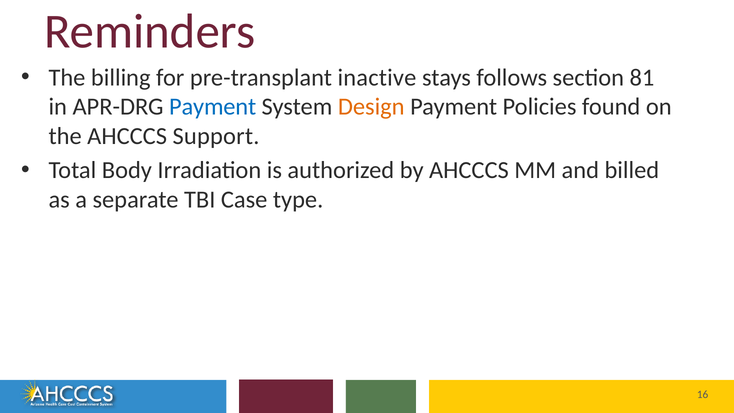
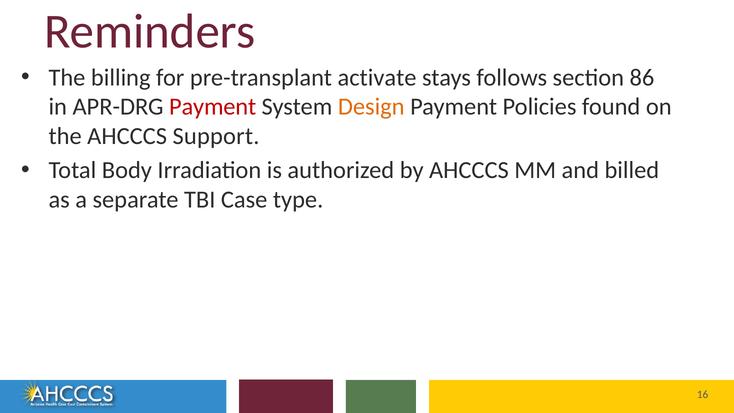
inactive: inactive -> activate (377, 77)
81: 81 -> 86 (642, 77)
Payment colour: blue -> red (213, 107)
